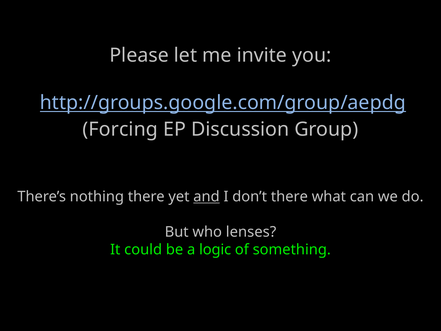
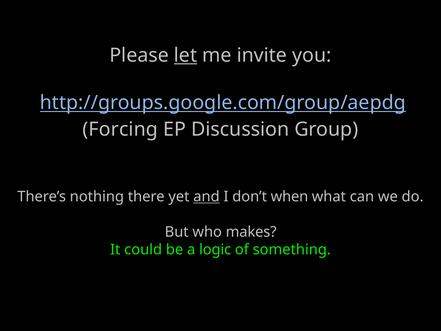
let underline: none -> present (186, 55)
don’t there: there -> when (289, 197)
lenses: lenses -> makes (251, 232)
